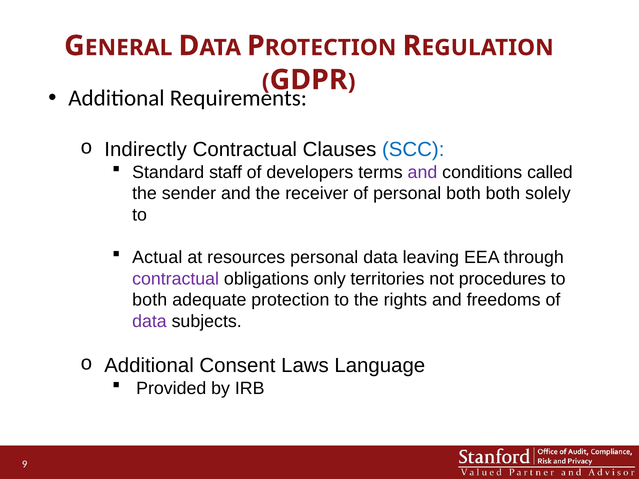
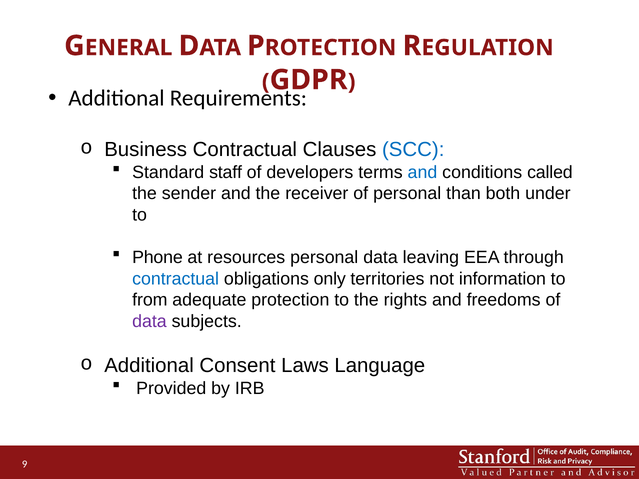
Indirectly: Indirectly -> Business (146, 150)
and colour: purple -> blue (422, 172)
personal both: both -> than (463, 194)
solely: solely -> under (548, 194)
Actual: Actual -> Phone (157, 258)
contractual colour: purple -> blue (176, 279)
procedures: procedures -> information (502, 279)
both: both -> from (150, 300)
